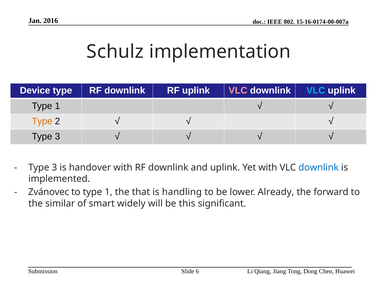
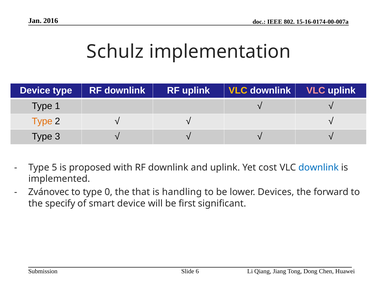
VLC colour: pink -> yellow (238, 91)
VLC colour: light blue -> pink (316, 91)
3: 3 -> 5 (54, 167)
handover: handover -> proposed (90, 167)
Yet with: with -> cost (268, 167)
to type 1: 1 -> 0 (109, 192)
Already: Already -> Devices (276, 192)
similar: similar -> specify (60, 203)
smart widely: widely -> device (131, 203)
this: this -> first (187, 203)
